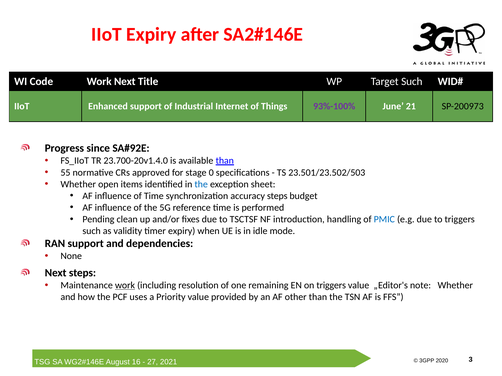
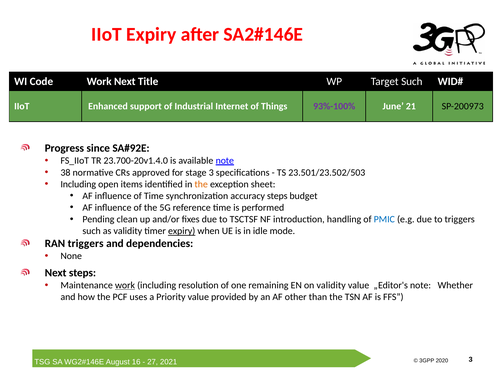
available than: than -> note (225, 161)
55: 55 -> 38 (65, 173)
stage 0: 0 -> 3 (211, 173)
Whether: Whether -> Including (78, 184)
the colour: blue -> orange (201, 184)
expiry underline: none -> present (182, 231)
RAN support: support -> triggers (86, 244)
on triggers: triggers -> validity (331, 286)
